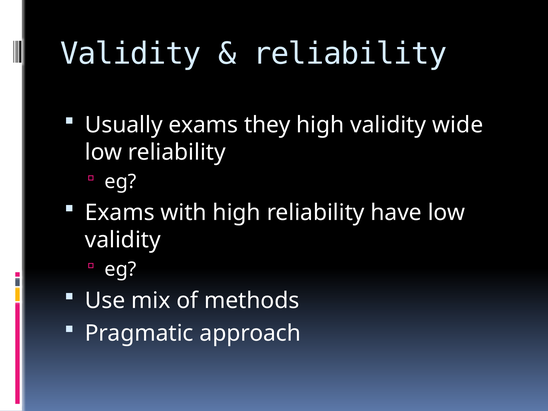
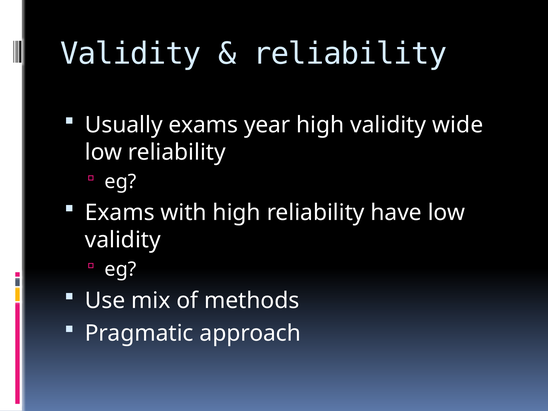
they: they -> year (267, 125)
